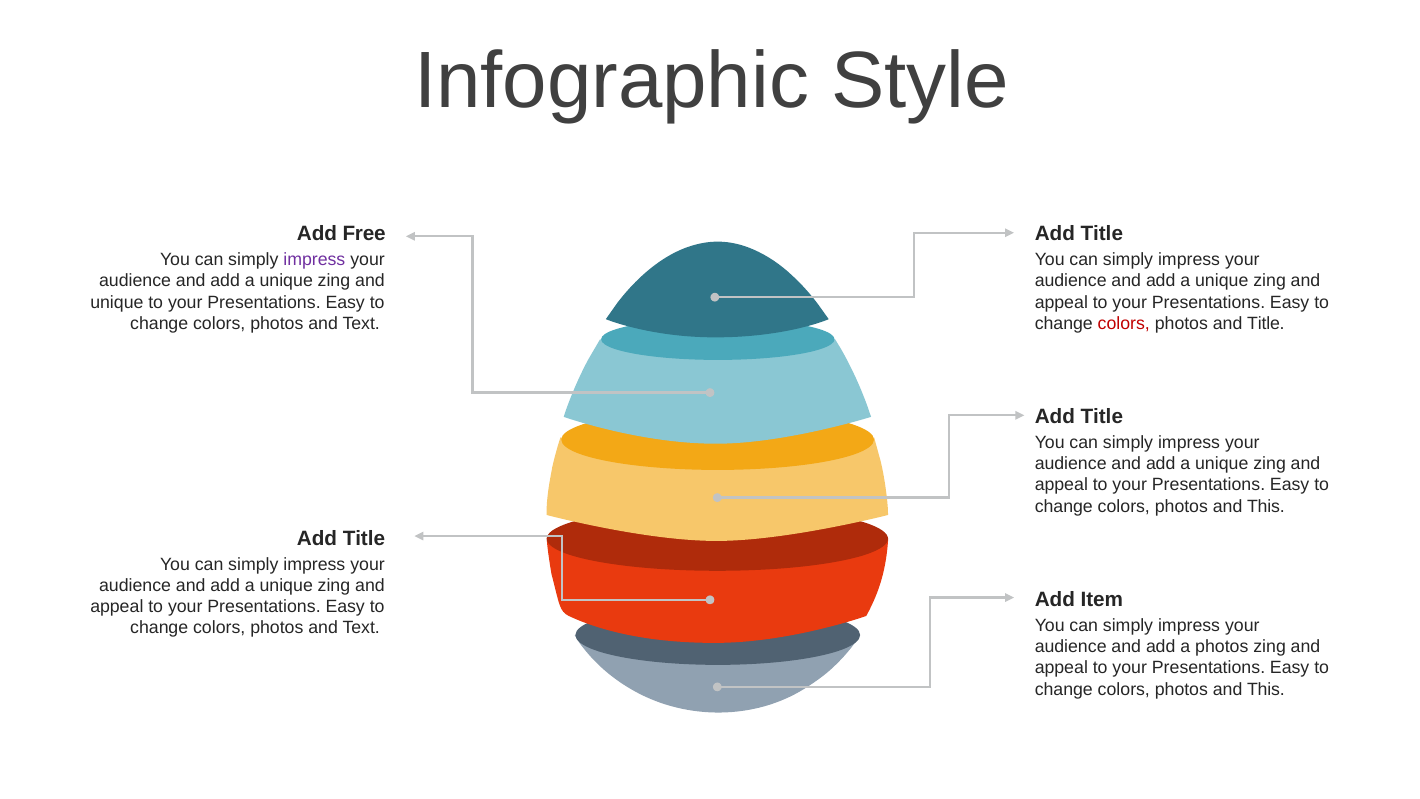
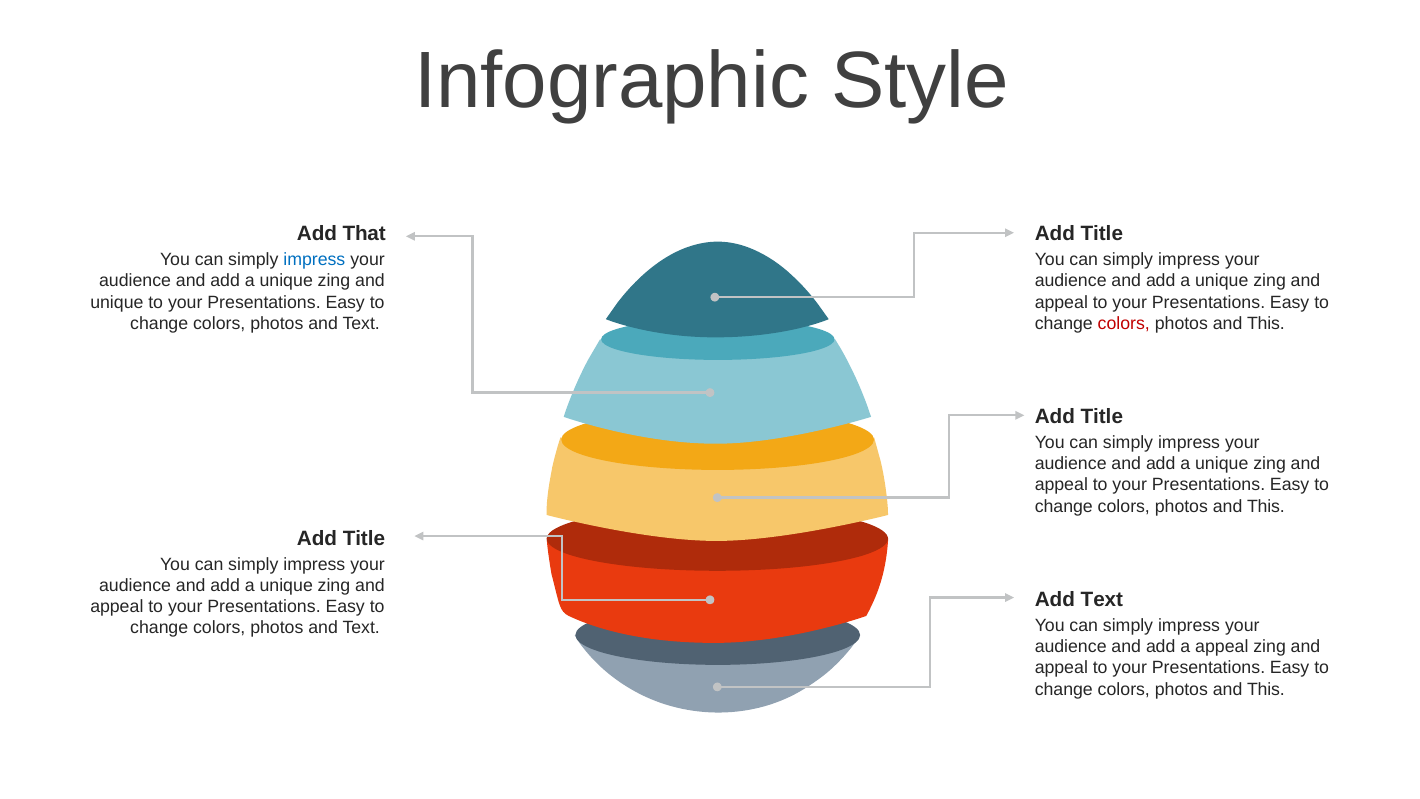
Free: Free -> That (364, 234)
impress colour: purple -> blue (314, 260)
Title: Title -> This (1266, 323)
Add Item: Item -> Text (1102, 599)
a photos: photos -> appeal (1222, 646)
